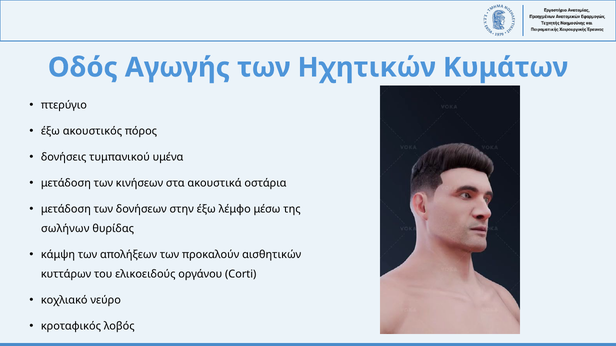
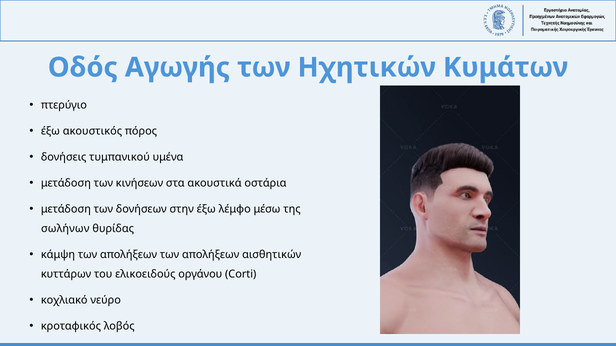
απολήξεων των προκαλούν: προκαλούν -> απολήξεων (211, 255)
